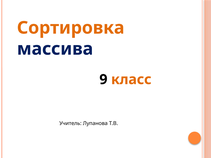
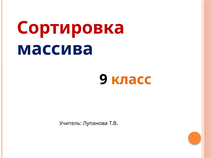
Сортировка colour: orange -> red (71, 28)
